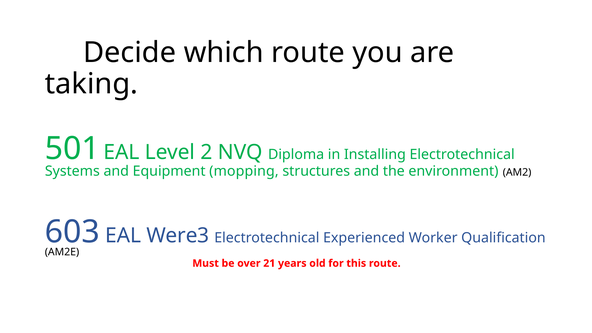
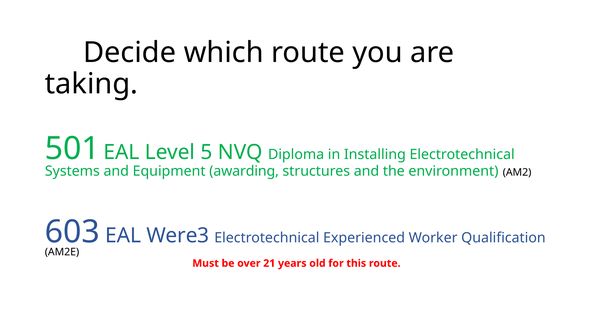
2: 2 -> 5 (206, 152)
mopping: mopping -> awarding (244, 171)
